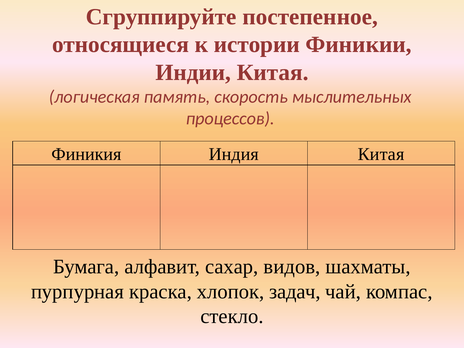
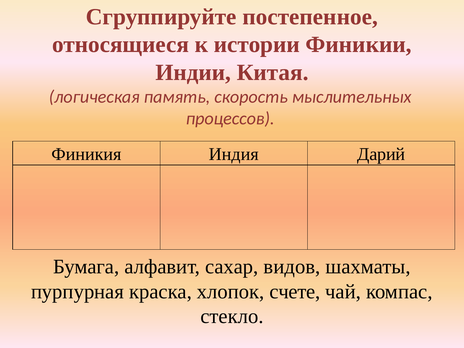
Индия Китая: Китая -> Дарий (381, 154)
задач: задач -> счете (295, 292)
